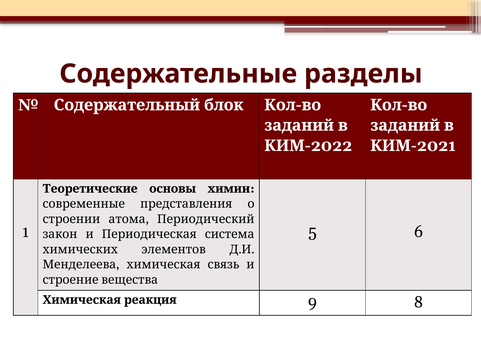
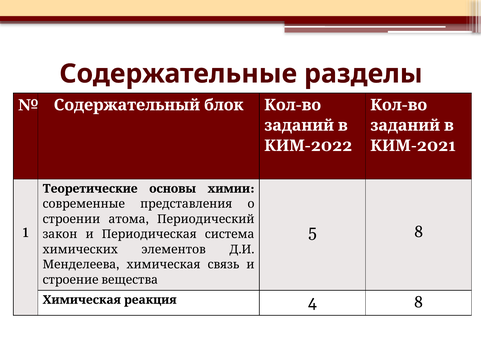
5 6: 6 -> 8 (419, 232)
9: 9 -> 4 (312, 303)
